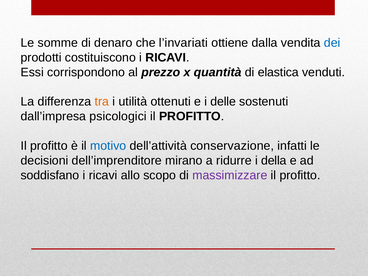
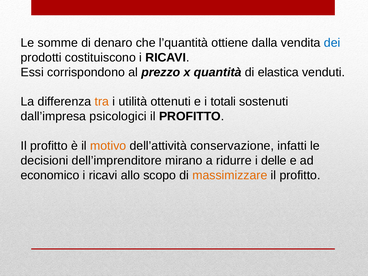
l’invariati: l’invariati -> l’quantità (184, 43)
delle: delle -> totali (223, 102)
motivo colour: blue -> orange (108, 146)
della: della -> delle (274, 161)
soddisfano: soddisfano -> economico (50, 175)
massimizzare colour: purple -> orange (230, 175)
